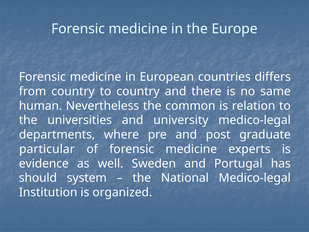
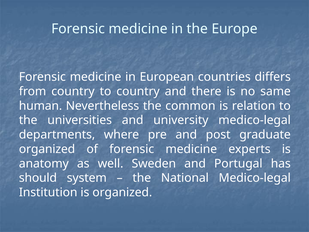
particular: particular -> organized (47, 149)
evidence: evidence -> anatomy (44, 163)
